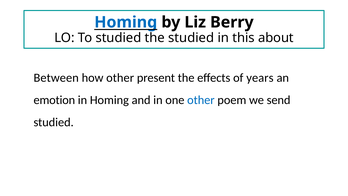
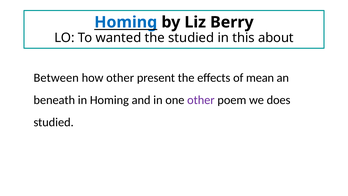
To studied: studied -> wanted (118, 38)
years: years -> mean (260, 78)
emotion: emotion -> beneath (54, 100)
other colour: blue -> purple (201, 100)
send: send -> does (279, 100)
